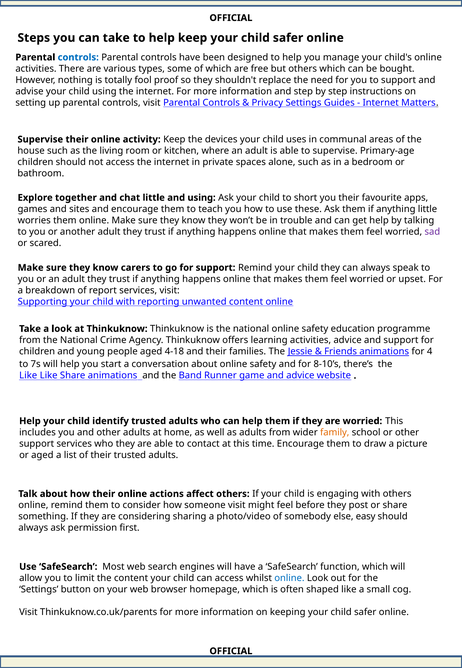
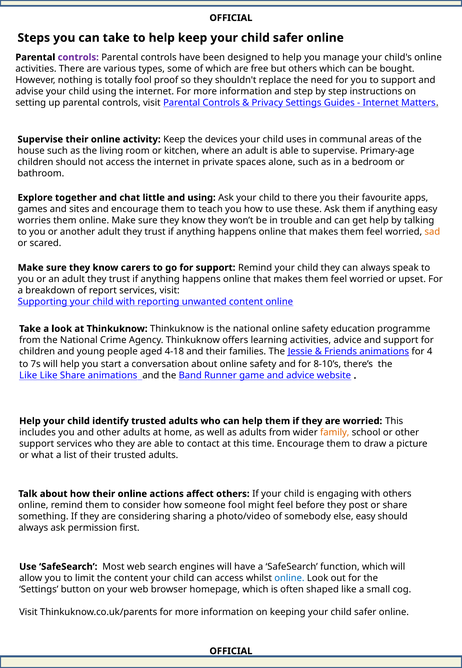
controls colour: blue -> purple (78, 57)
to short: short -> there (306, 197)
anything little: little -> easy (428, 209)
sad colour: purple -> orange (432, 231)
or aged: aged -> what (42, 455)
someone visit: visit -> fool (237, 505)
